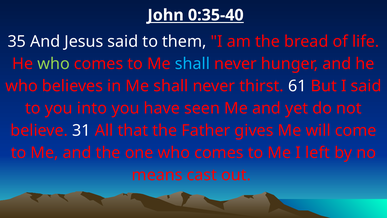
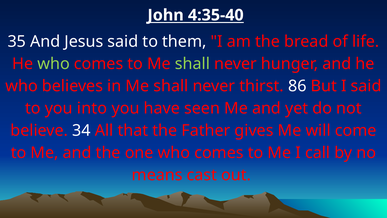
0:35-40: 0:35-40 -> 4:35-40 (216, 15)
shall colour: light blue -> light green (193, 64)
61: 61 -> 86 (297, 86)
31: 31 -> 34 (81, 130)
left: left -> call (318, 153)
